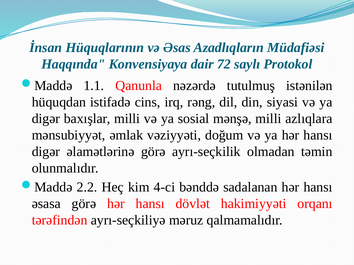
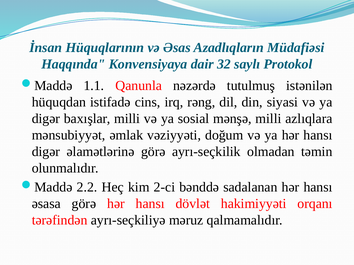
72: 72 -> 32 (224, 64)
4-ci: 4-ci -> 2-ci (164, 188)
